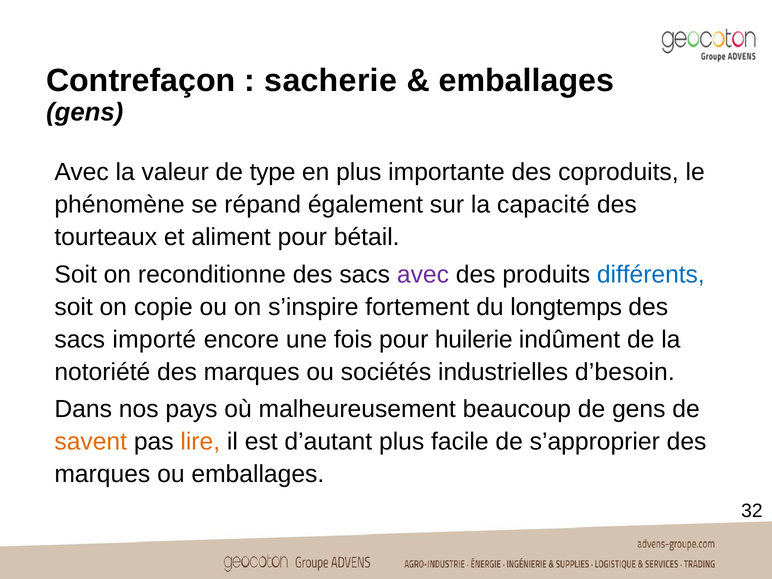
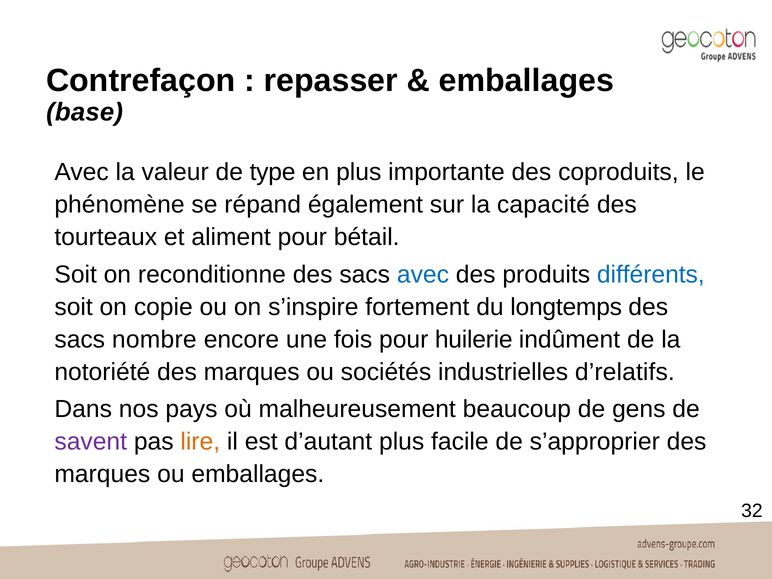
sacherie: sacherie -> repasser (331, 81)
gens: gens -> base (85, 112)
avec colour: purple -> blue (423, 274)
importé: importé -> nombre (154, 339)
d’besoin: d’besoin -> d’relatifs (625, 372)
savent colour: orange -> purple (91, 442)
